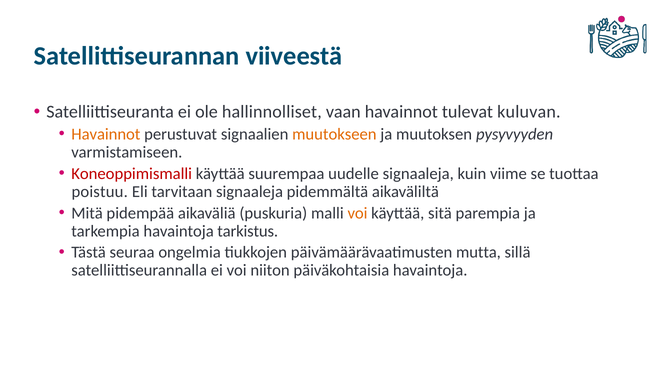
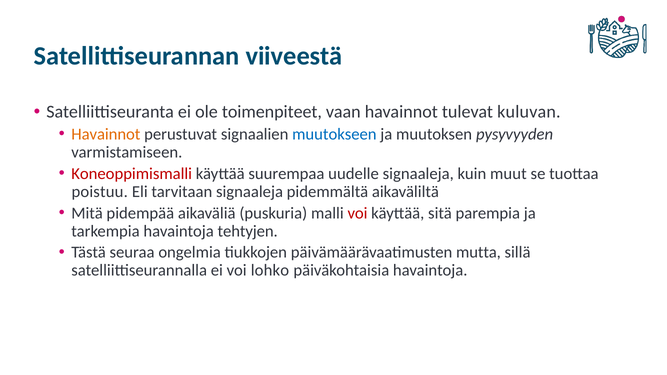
hallinnolliset: hallinnolliset -> toimenpiteet (272, 112)
muutokseen colour: orange -> blue (334, 134)
viime: viime -> muut (508, 174)
voi colour: orange -> red (358, 213)
tarkistus: tarkistus -> tehtyjen (248, 231)
niiton: niiton -> lohko (270, 271)
